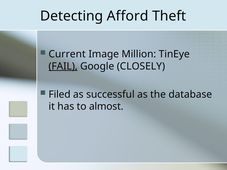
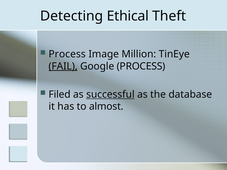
Afford: Afford -> Ethical (128, 16)
Current: Current -> Process (67, 54)
Google CLOSELY: CLOSELY -> PROCESS (141, 66)
successful underline: none -> present (110, 95)
